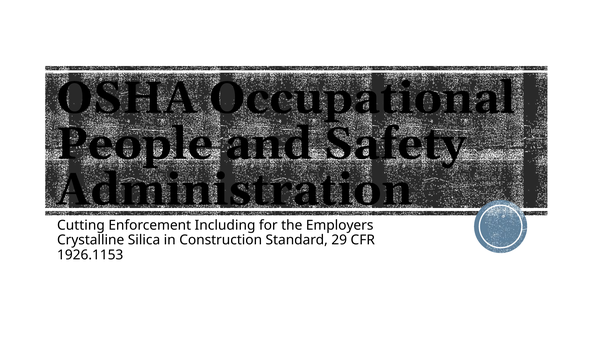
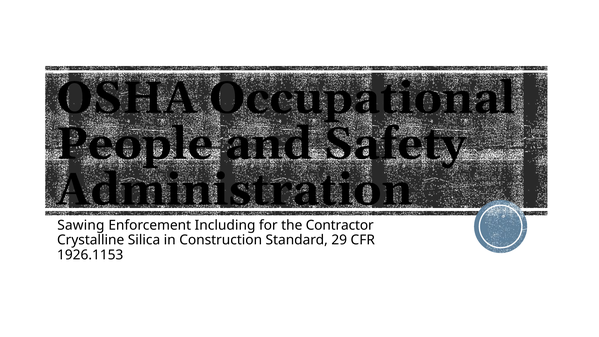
Cutting: Cutting -> Sawing (81, 225)
Employers: Employers -> Contractor (340, 225)
